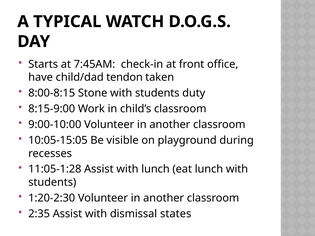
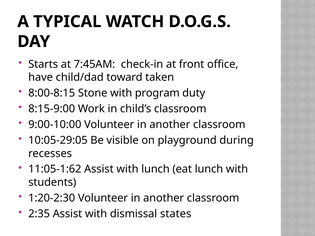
tendon: tendon -> toward (125, 77)
students: students -> program (157, 93)
10:05-15:05: 10:05-15:05 -> 10:05-29:05 (58, 140)
11:05-1:28: 11:05-1:28 -> 11:05-1:62 (55, 169)
